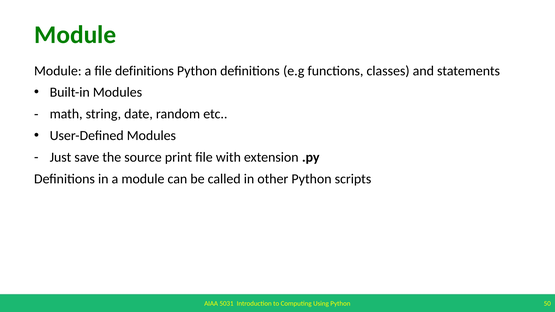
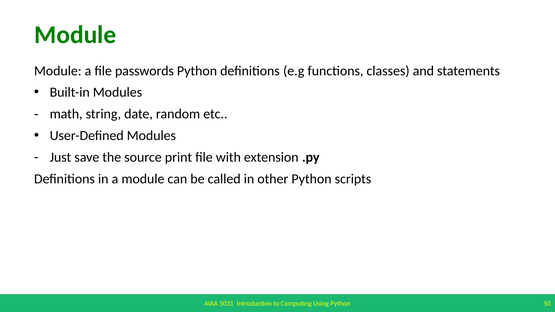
file definitions: definitions -> passwords (144, 71)
